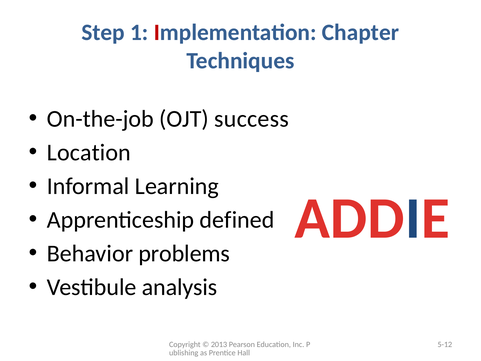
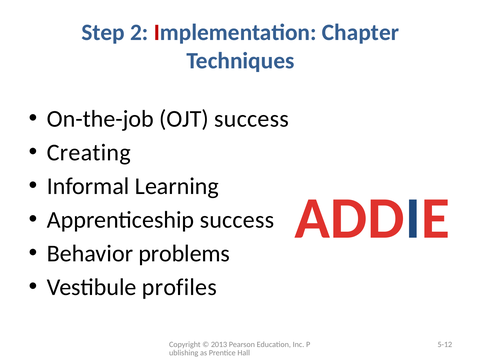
1: 1 -> 2 (139, 33)
Location: Location -> Creating (89, 152)
Apprenticeship defined: defined -> success (237, 220)
analysis: analysis -> profiles (179, 287)
